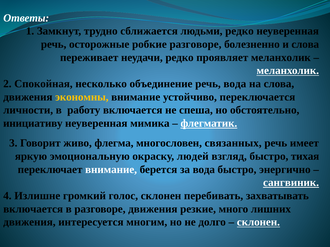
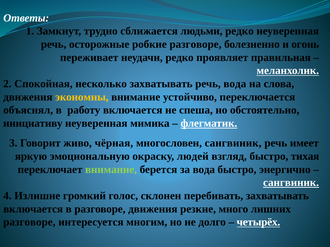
и слова: слова -> огонь (305, 44)
проявляет меланхолик: меланхолик -> правильная (281, 58)
несколько объединение: объединение -> захватывать (161, 84)
личности: личности -> объяснял (28, 110)
флегма: флегма -> чёрная (114, 143)
многословен связанных: связанных -> сангвиник (233, 143)
внимание colour: white -> light green (111, 170)
движения: движения -> разговоре (29, 223)
склонен: склонен -> четырёх (258, 223)
